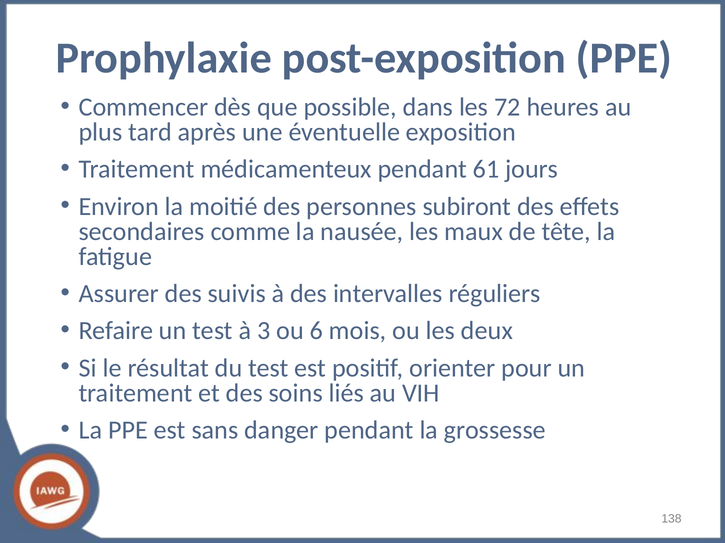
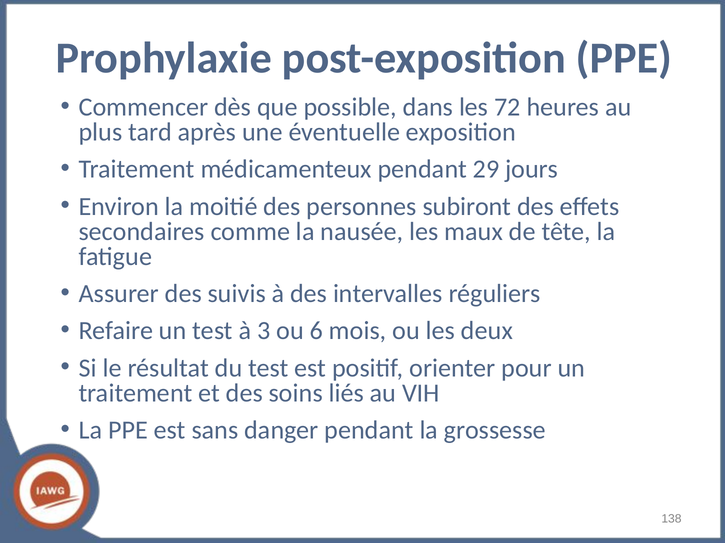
61: 61 -> 29 (486, 170)
